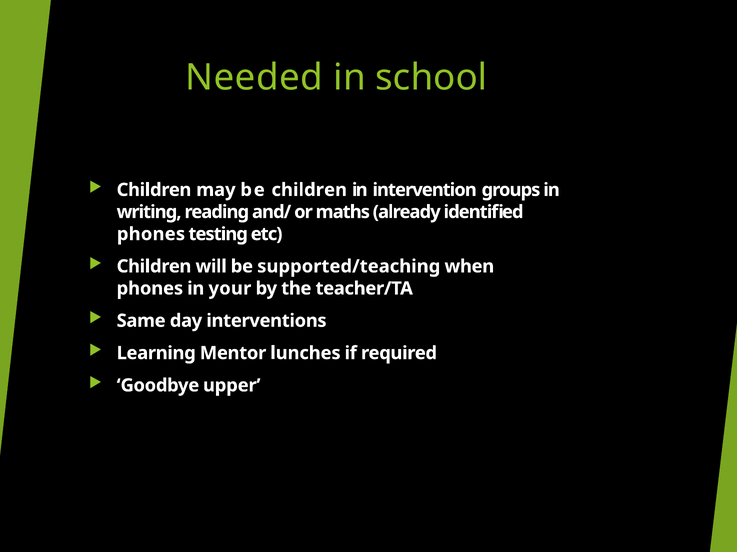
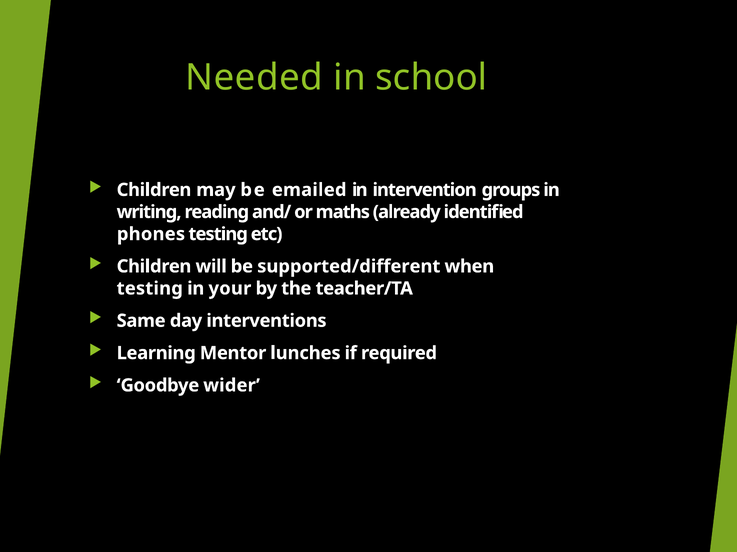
be children: children -> emailed (309, 190)
supported/teaching: supported/teaching -> supported/different (349, 267)
phones: phones -> testing (150, 289)
upper: upper -> wider (232, 386)
